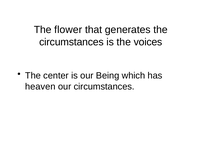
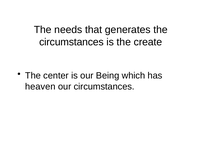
flower: flower -> needs (68, 30)
voices: voices -> create (148, 42)
